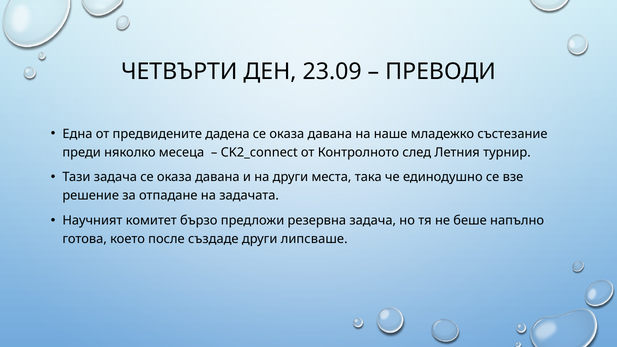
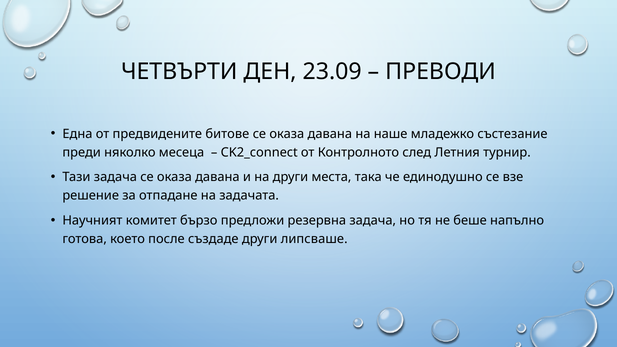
дадена: дадена -> битове (227, 134)
